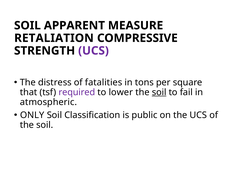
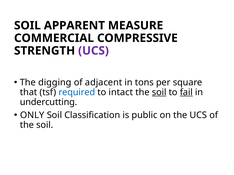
RETALIATION: RETALIATION -> COMMERCIAL (54, 38)
distress: distress -> digging (55, 83)
fatalities: fatalities -> adjacent (104, 83)
required colour: purple -> blue (77, 92)
lower: lower -> intact (121, 92)
fail underline: none -> present (186, 92)
atmospheric: atmospheric -> undercutting (49, 102)
